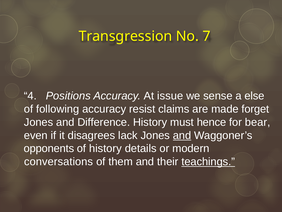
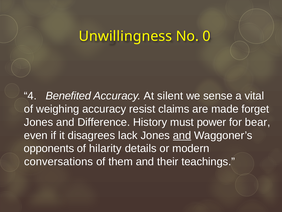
Transgression: Transgression -> Unwillingness (125, 36)
7: 7 -> 0 (207, 36)
Positions: Positions -> Benefited (68, 96)
issue: issue -> silent (170, 96)
else: else -> vital (254, 96)
following: following -> weighing (58, 109)
hence: hence -> power (212, 122)
of history: history -> hilarity (105, 148)
teachings underline: present -> none (208, 161)
